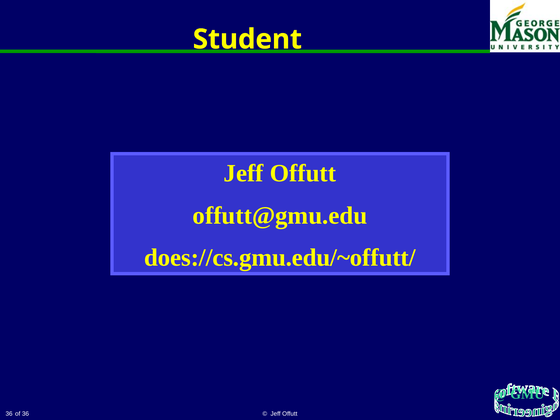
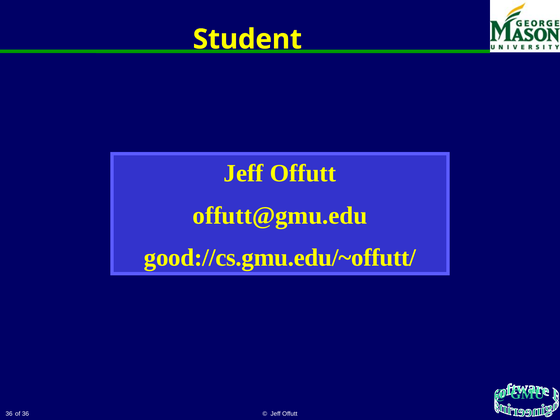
does://cs.gmu.edu/~offutt/: does://cs.gmu.edu/~offutt/ -> good://cs.gmu.edu/~offutt/ (280, 258)
